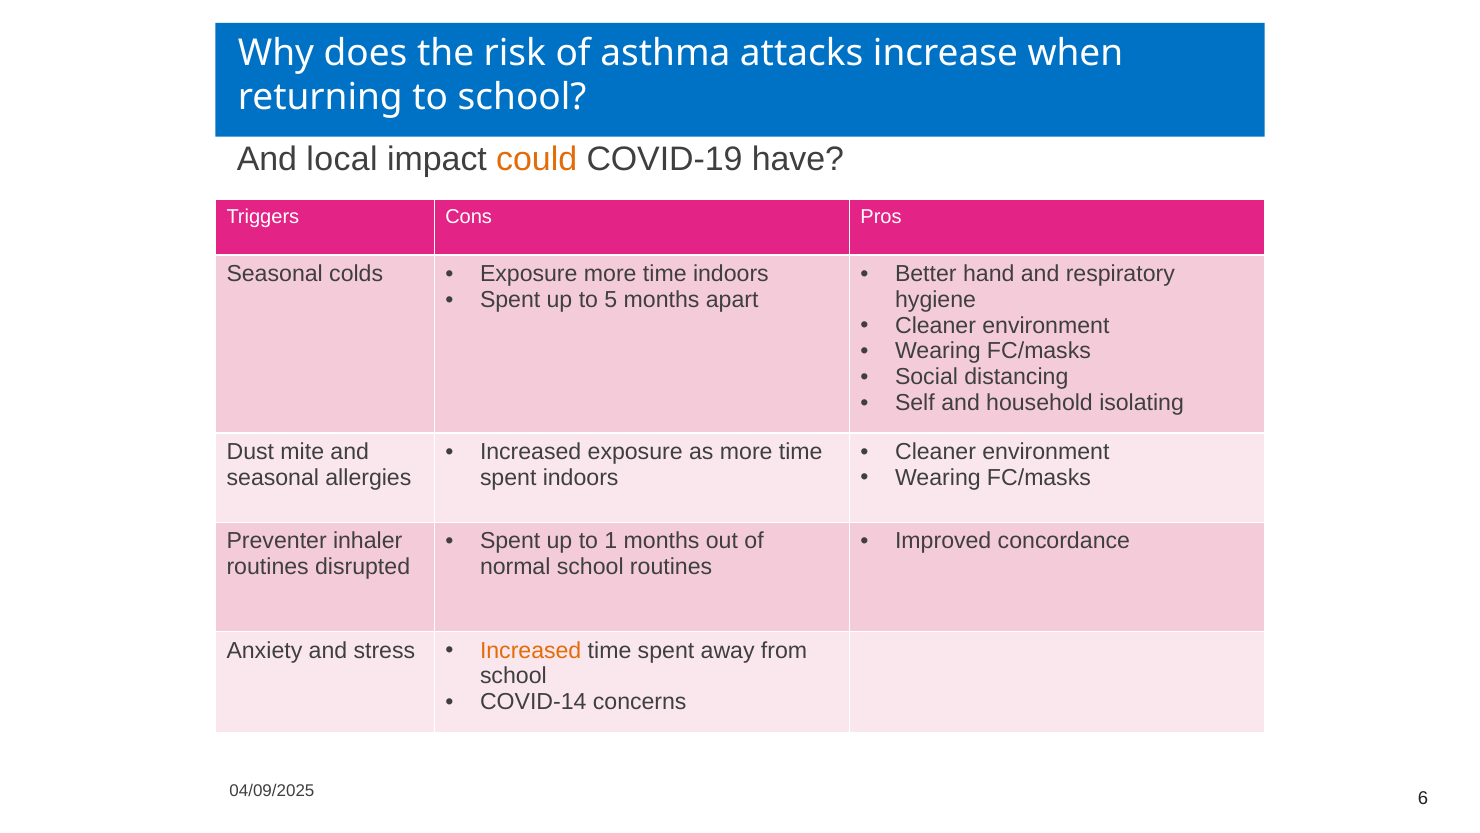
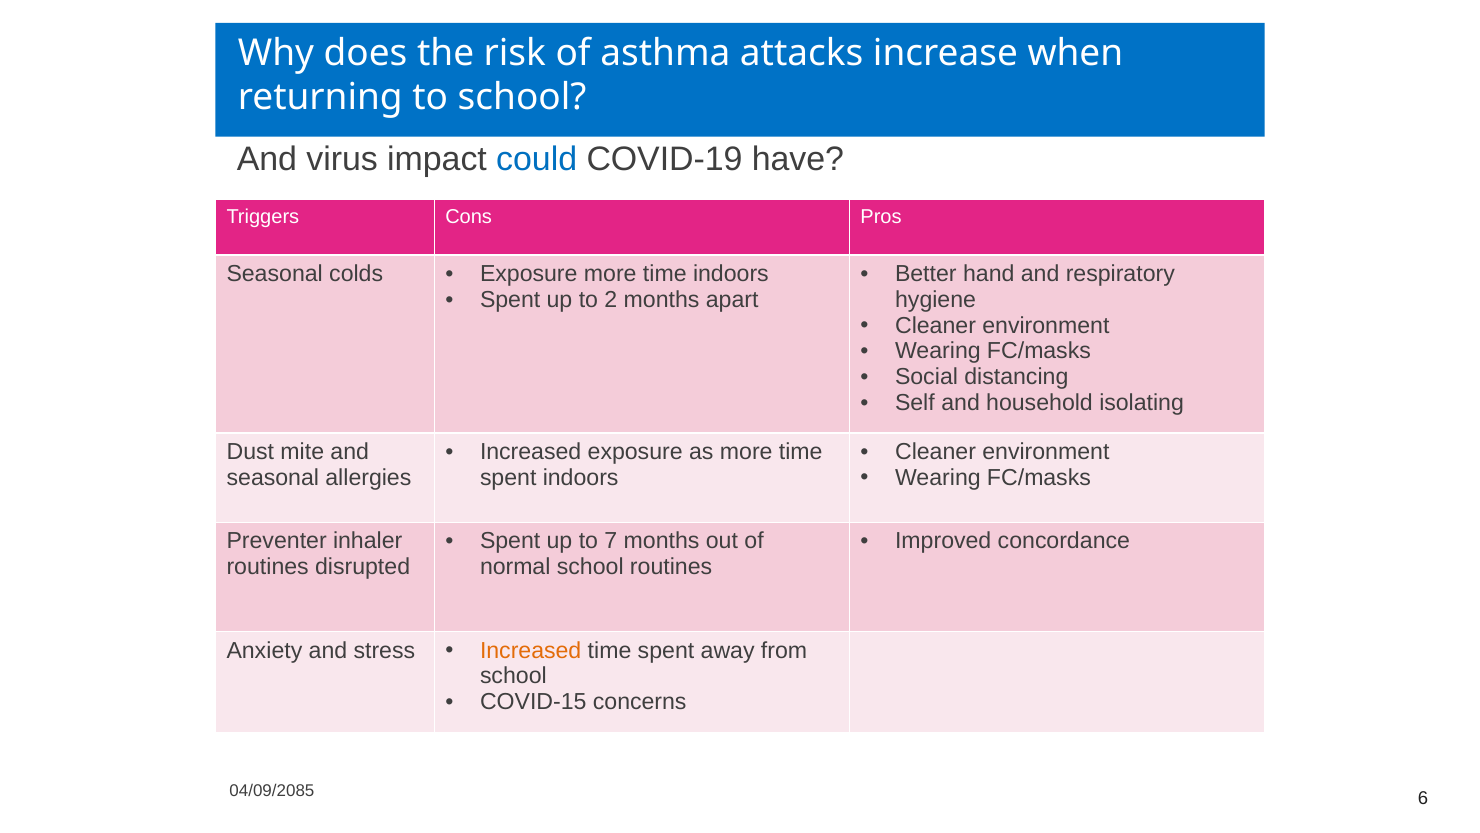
local: local -> virus (342, 159)
could colour: orange -> blue (537, 159)
5: 5 -> 2 (611, 299)
1: 1 -> 7 (611, 541)
COVID-14: COVID-14 -> COVID-15 (533, 701)
04/09/2025: 04/09/2025 -> 04/09/2085 (272, 791)
